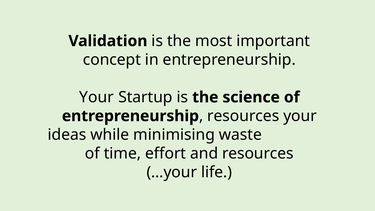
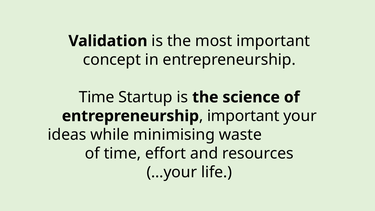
Your: Your -> Time (97, 97)
resources: resources -> important (243, 116)
